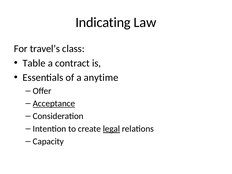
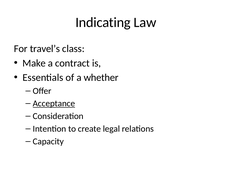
Table: Table -> Make (34, 63)
anytime: anytime -> whether (101, 78)
legal underline: present -> none (111, 129)
